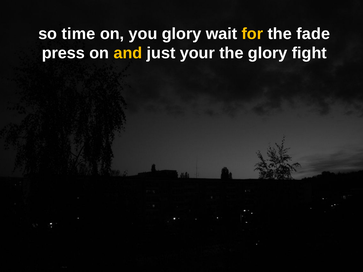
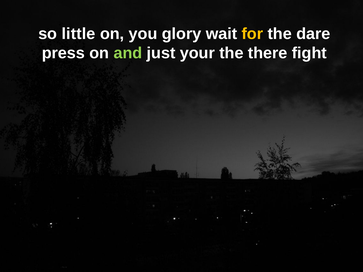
time: time -> little (78, 34)
fade: fade -> dare (313, 34)
and colour: yellow -> light green (128, 53)
the glory: glory -> there (268, 53)
